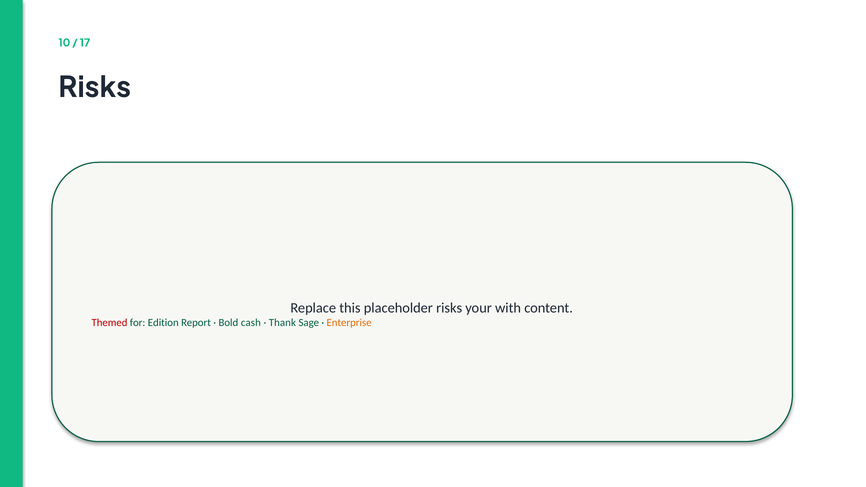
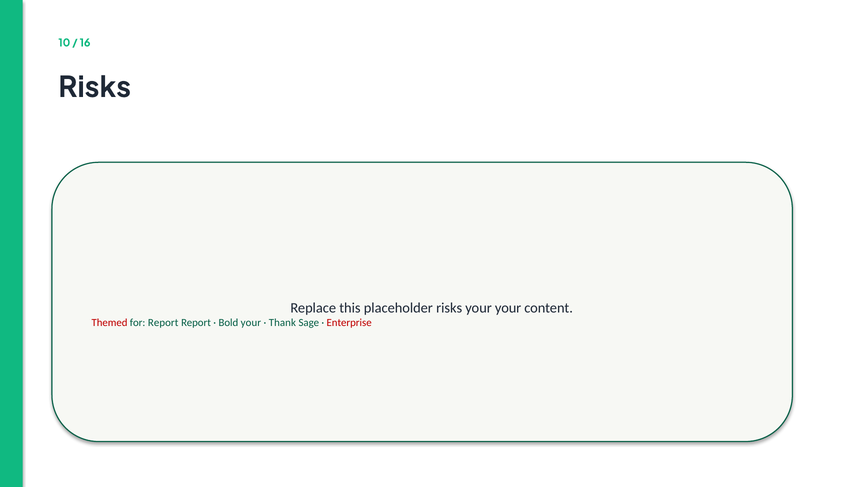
17: 17 -> 16 (85, 43)
your with: with -> your (508, 308)
for Edition: Edition -> Report (163, 323)
Bold cash: cash -> your (251, 323)
Enterprise colour: orange -> red (349, 323)
